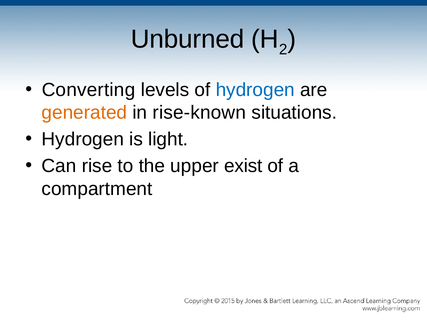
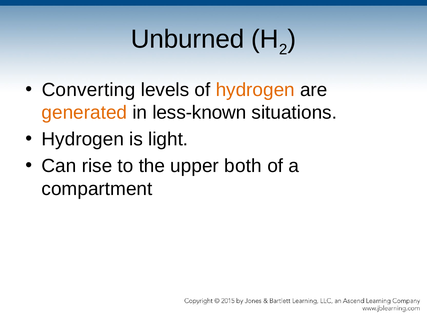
hydrogen colour: blue -> orange (255, 90)
rise-known: rise-known -> less-known (199, 112)
exist: exist -> both (243, 166)
